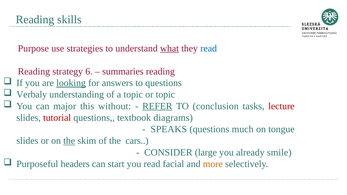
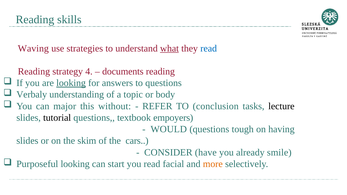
Purpose: Purpose -> Waving (33, 48)
6: 6 -> 4 (89, 72)
summaries: summaries -> documents (123, 72)
or topic: topic -> body (165, 95)
REFER underline: present -> none (157, 106)
lecture colour: red -> black (281, 106)
tutorial colour: red -> black (57, 118)
diagrams: diagrams -> empoyers (173, 118)
SPEAKS: SPEAKS -> WOULD (169, 129)
much: much -> tough (243, 129)
tongue: tongue -> having (281, 129)
the underline: present -> none (69, 141)
large: large -> have (206, 153)
Purposeful headers: headers -> looking (75, 164)
